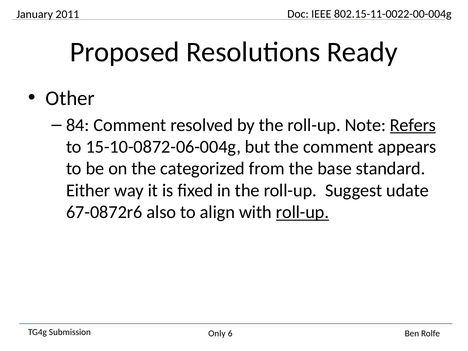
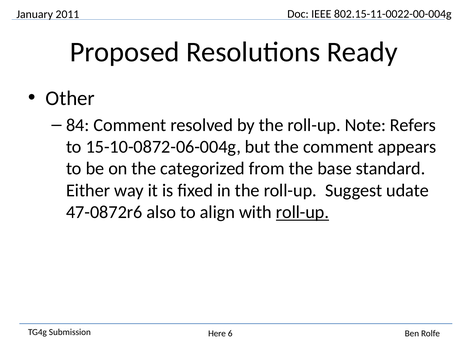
Refers underline: present -> none (413, 125)
67-0872r6: 67-0872r6 -> 47-0872r6 (104, 212)
Only: Only -> Here (217, 334)
